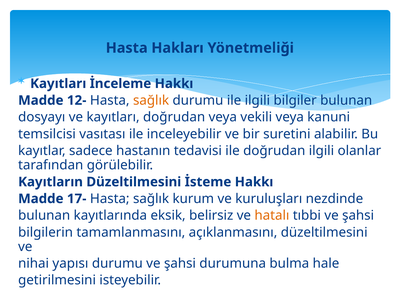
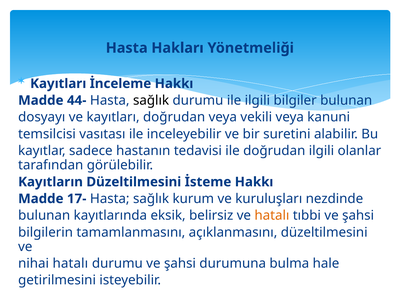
12-: 12- -> 44- (77, 100)
sağlık colour: orange -> black (151, 100)
nihai yapısı: yapısı -> hatalı (70, 263)
